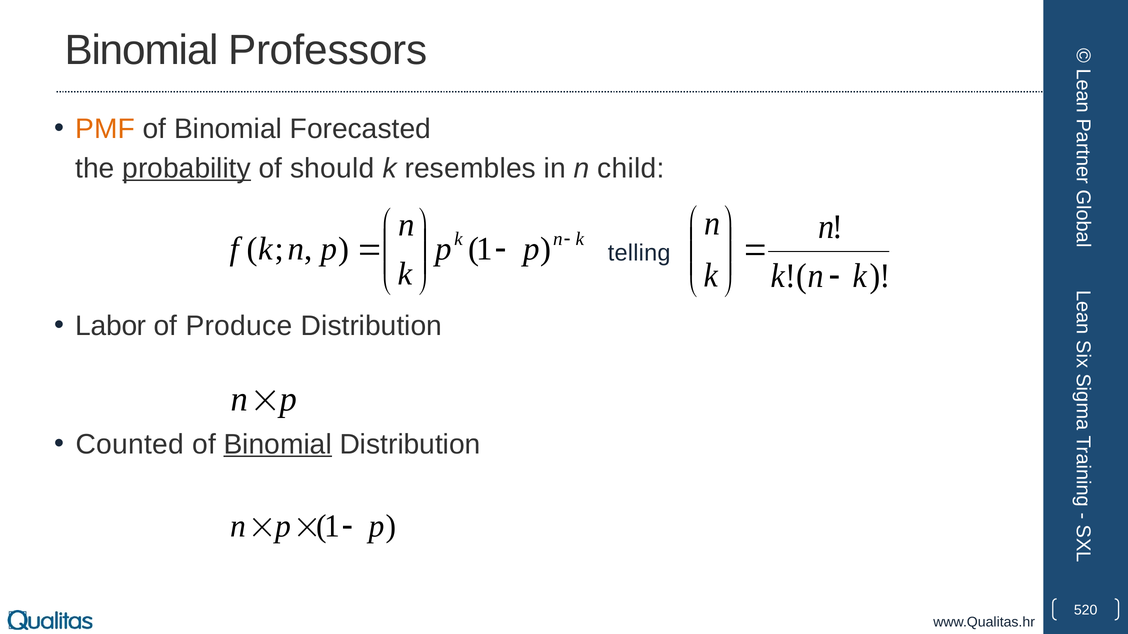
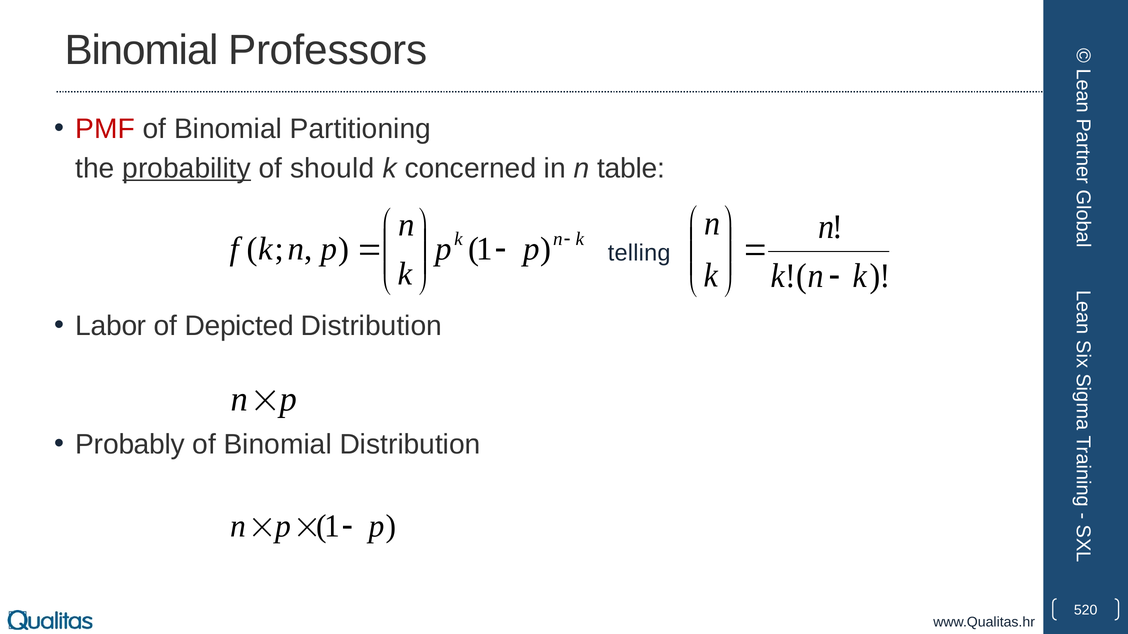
PMF colour: orange -> red (105, 129)
Forecasted: Forecasted -> Partitioning (360, 129)
resembles: resembles -> concerned (470, 168)
child: child -> table (631, 168)
Produce: Produce -> Depicted (239, 326)
Counted: Counted -> Probably (130, 445)
Binomial underline: present -> none (278, 445)
